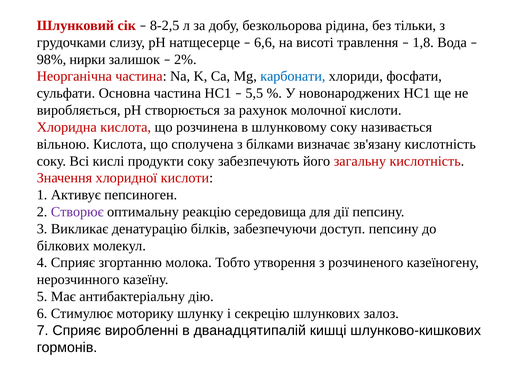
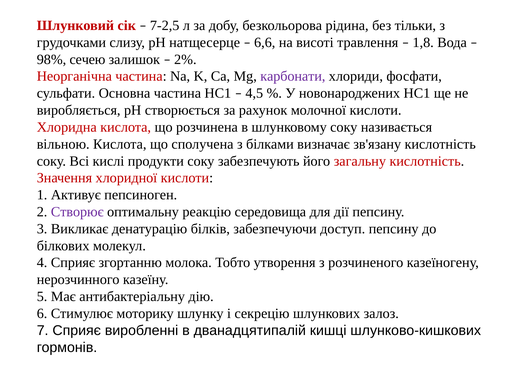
8-2,5: 8-2,5 -> 7-2,5 (165, 25)
нирки: нирки -> сечею (87, 59)
карбонати colour: blue -> purple (293, 76)
5,5: 5,5 -> 4,5 (254, 93)
